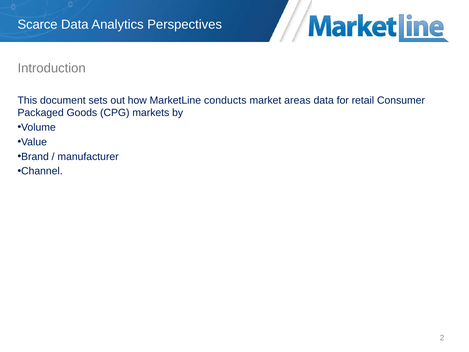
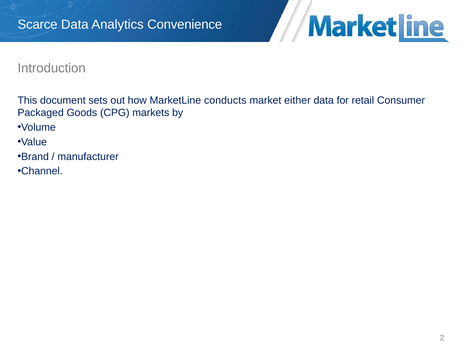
Perspectives: Perspectives -> Convenience (185, 24)
areas: areas -> either (297, 100)
